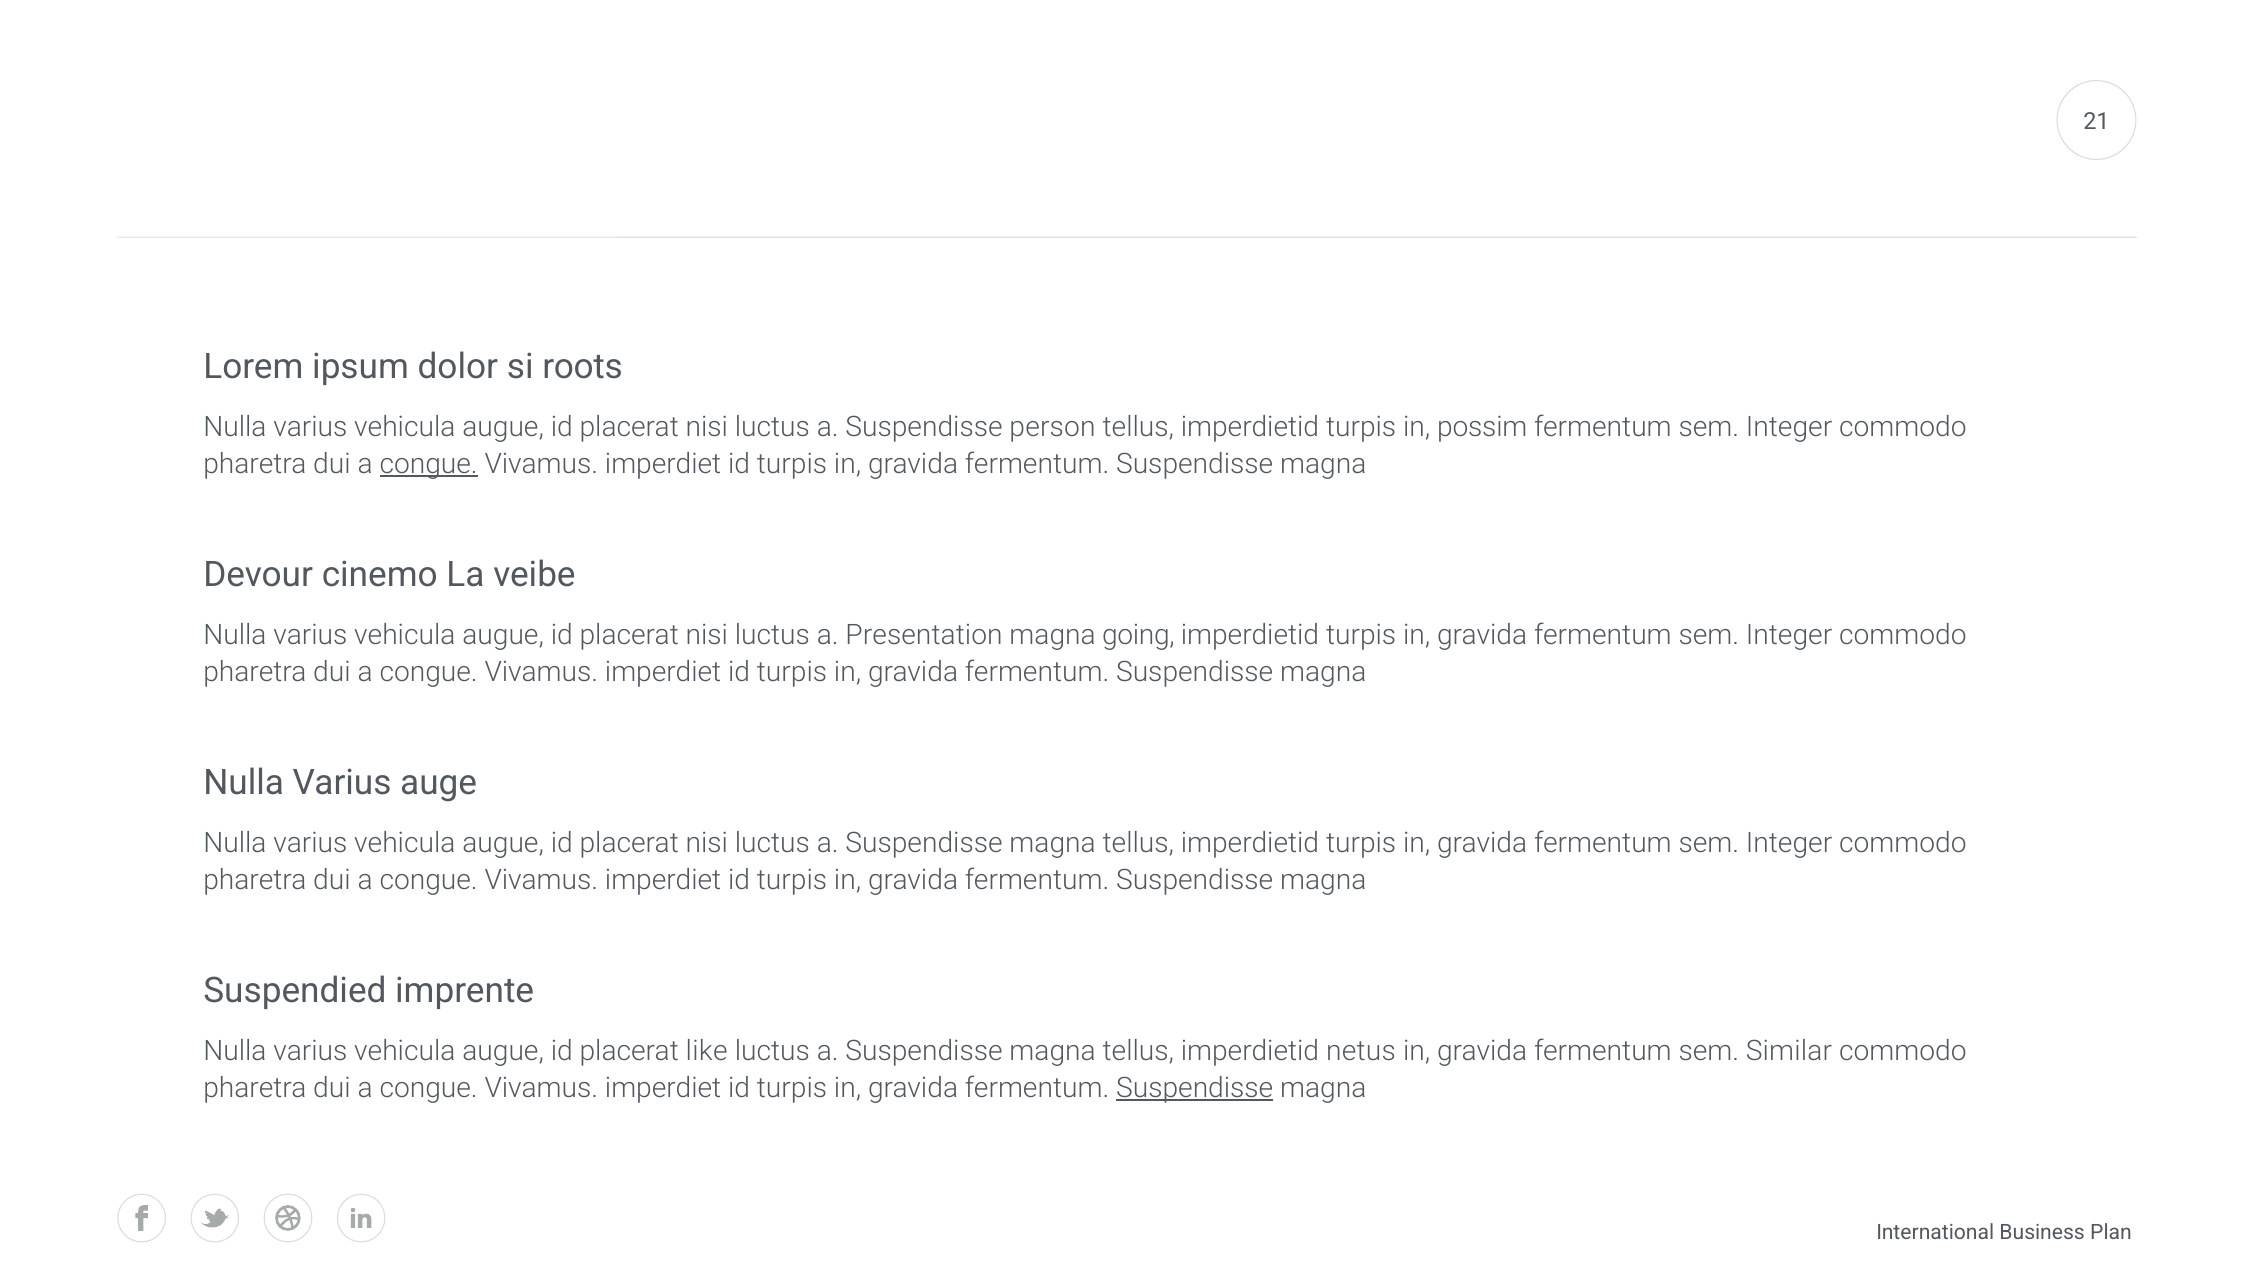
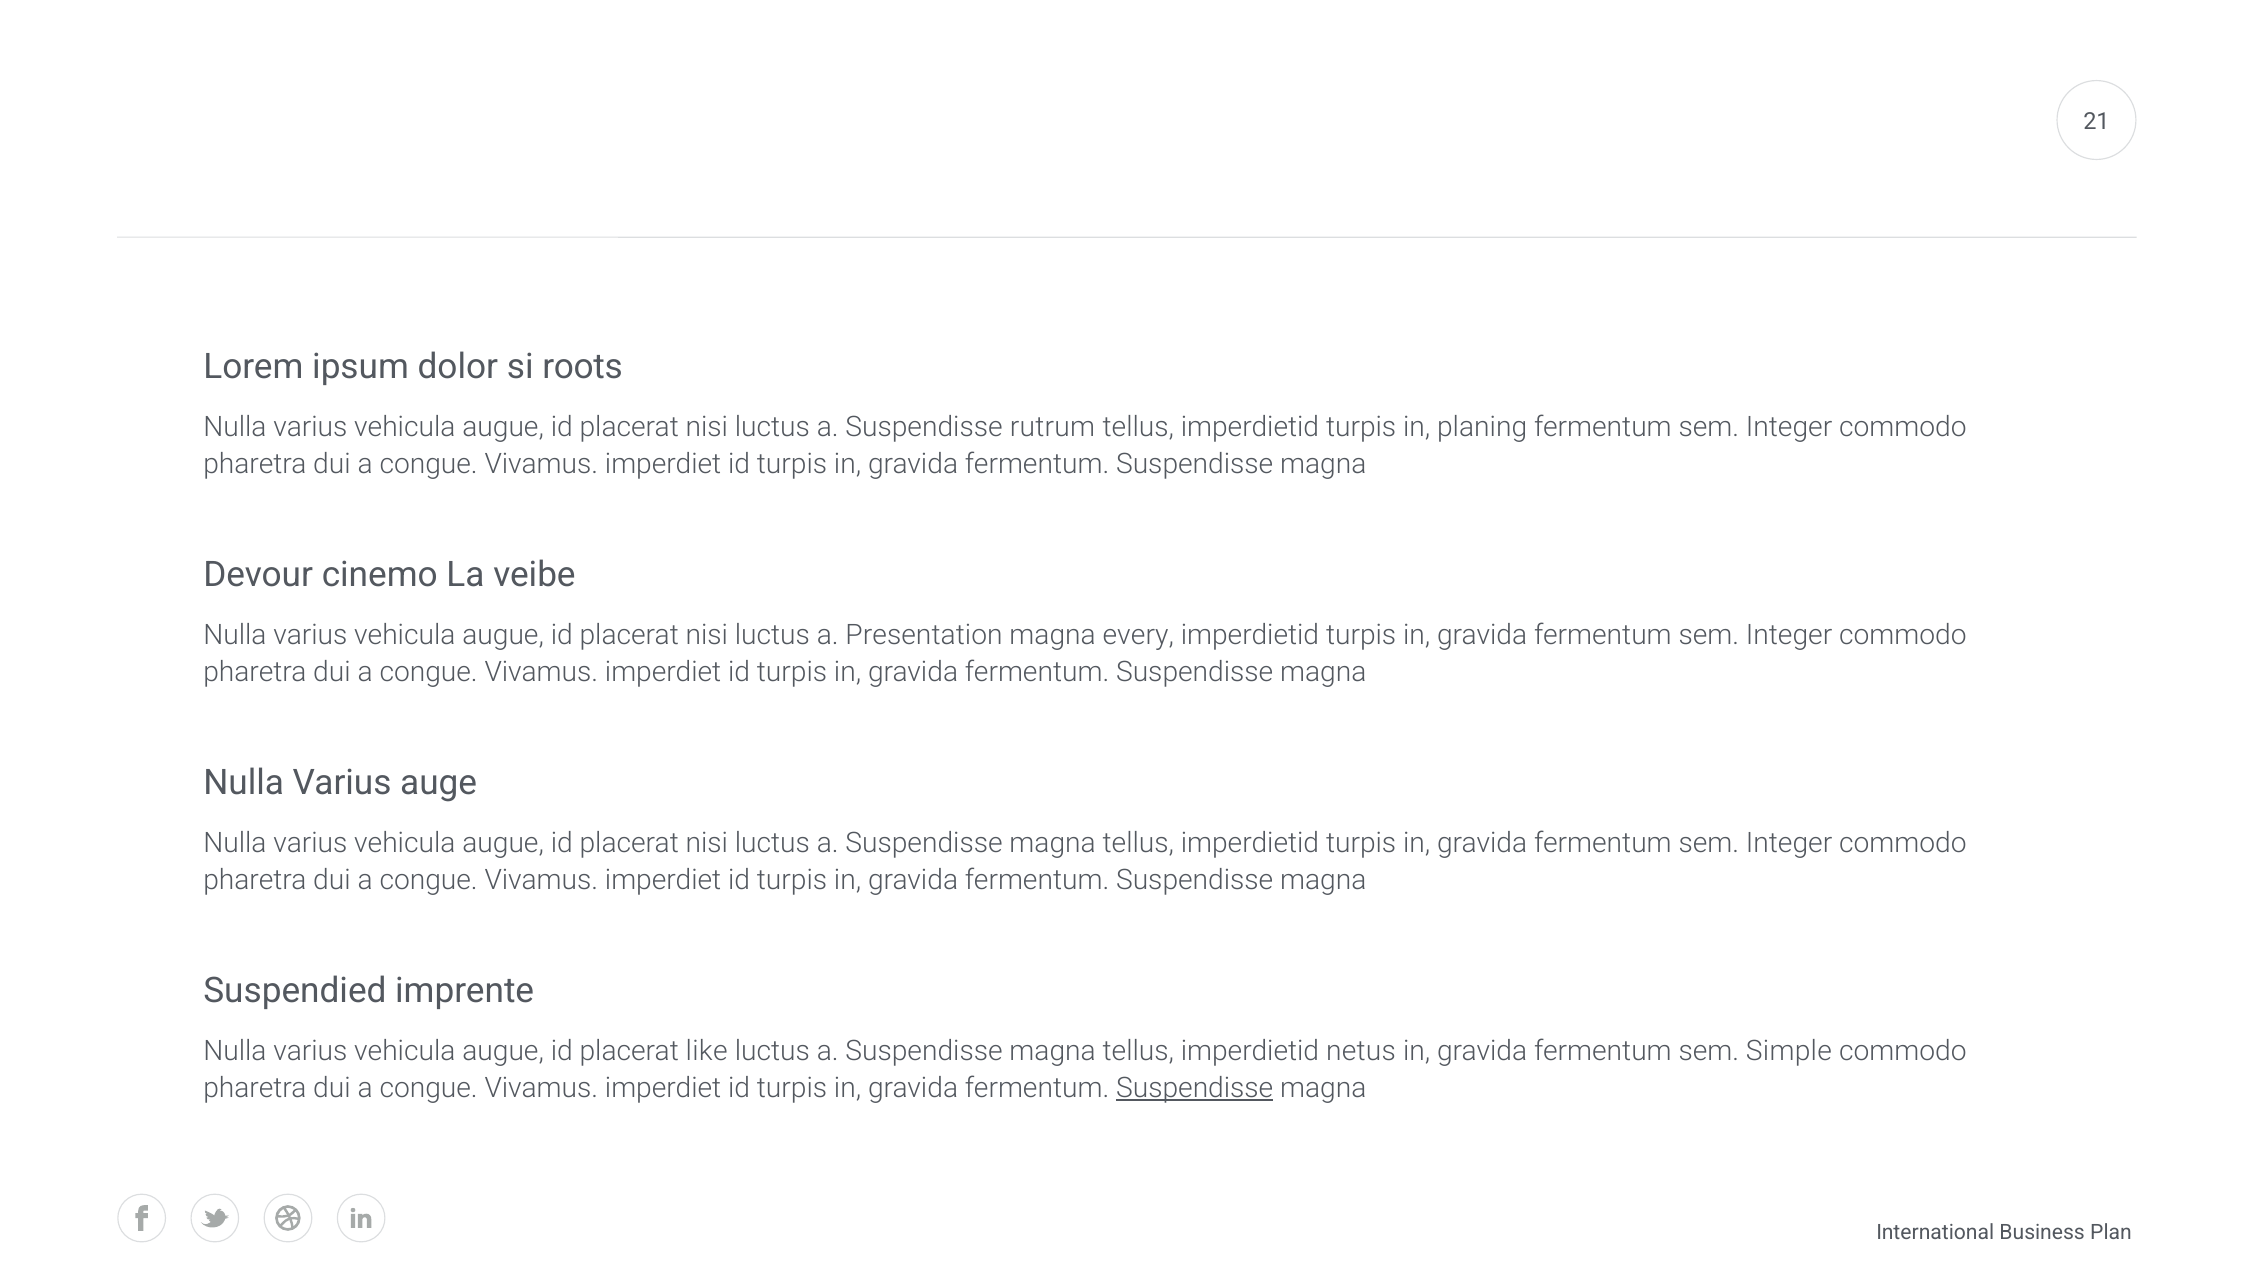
person: person -> rutrum (1052, 427)
possim: possim -> planing (1482, 427)
congue underline: present -> none (429, 464)
going: going -> every (1138, 635)
Similar: Similar -> Simple (1789, 1051)
